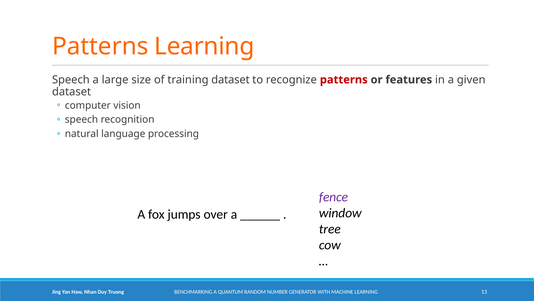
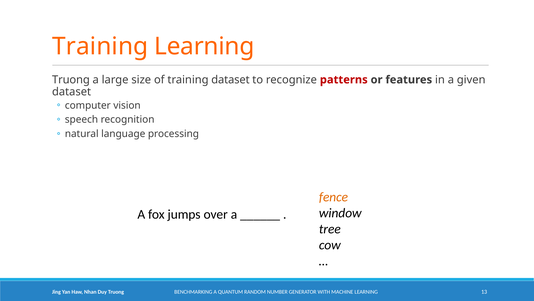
Patterns: Patterns -> Training (100, 46)
Speech: Speech -> Truong (71, 80)
fence colour: purple -> orange (333, 197)
